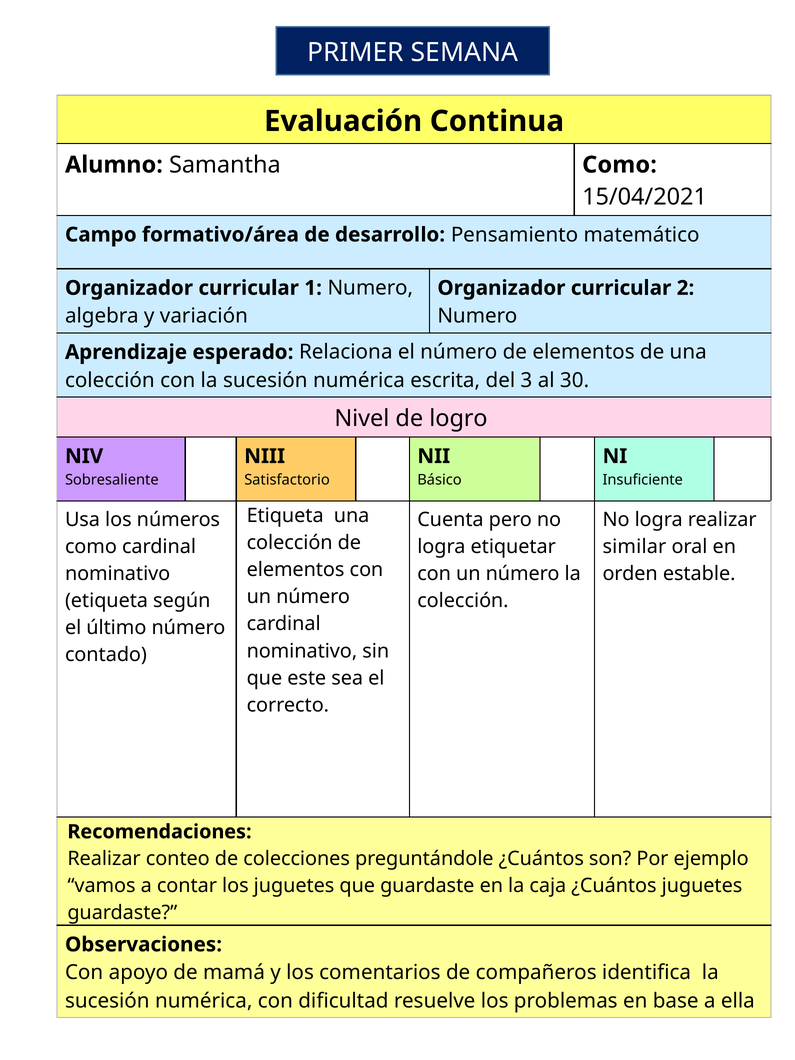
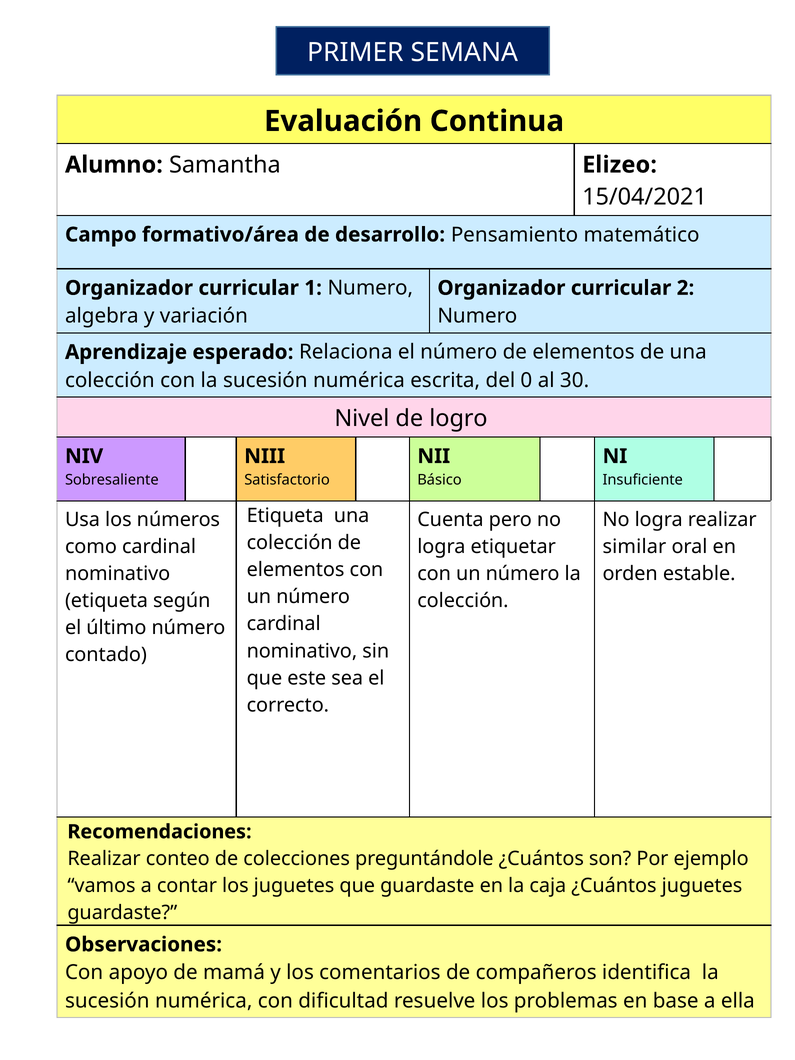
Samantha Como: Como -> Elizeo (620, 165)
3: 3 -> 0 (526, 380)
